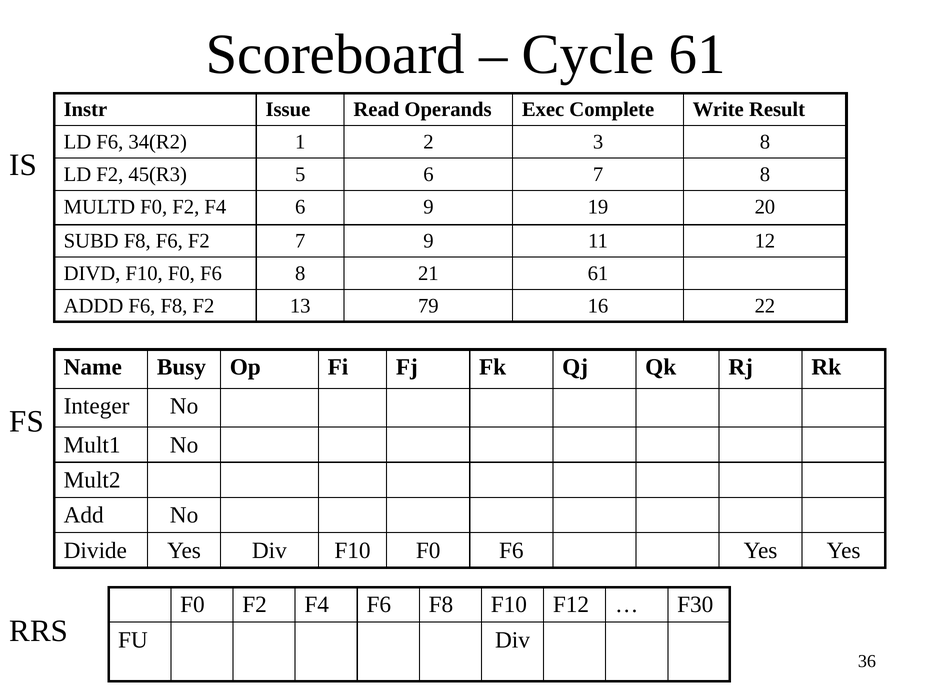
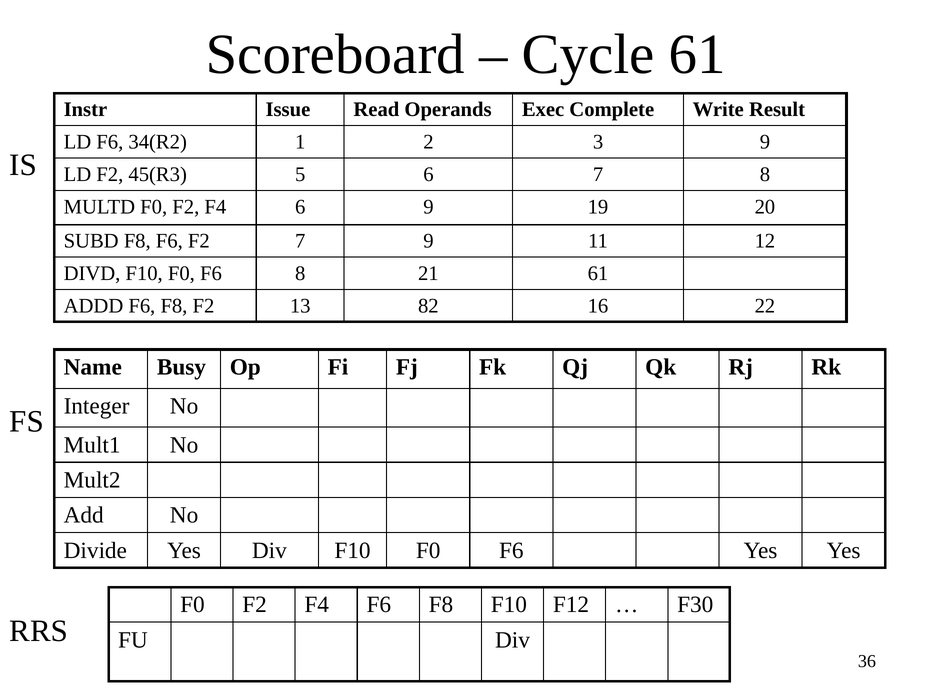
3 8: 8 -> 9 (765, 142)
79: 79 -> 82 (428, 306)
